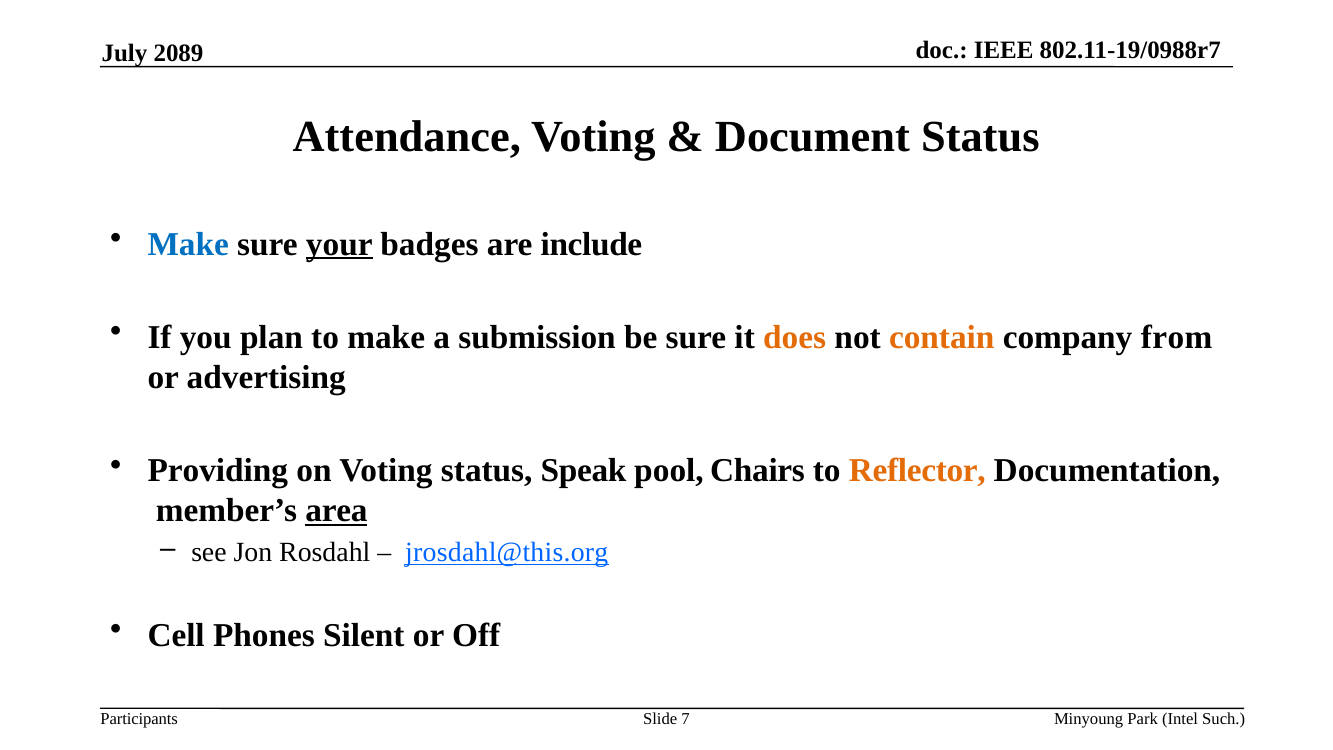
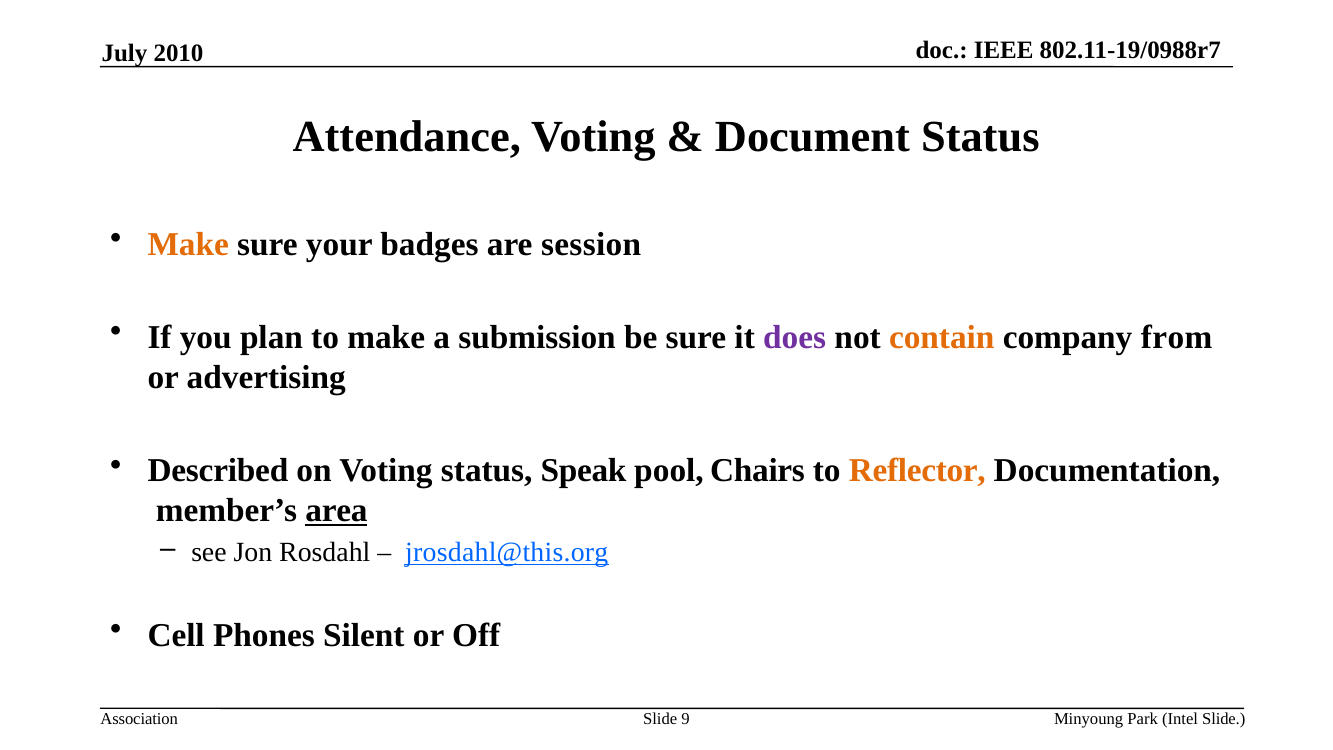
2089: 2089 -> 2010 (178, 53)
Make colour: blue -> orange (188, 244)
your underline: present -> none (339, 244)
include: include -> session (591, 244)
does colour: orange -> purple (795, 337)
Providing: Providing -> Described (218, 471)
Participants: Participants -> Association (139, 719)
7: 7 -> 9 (686, 719)
Intel Such: Such -> Slide (1224, 719)
